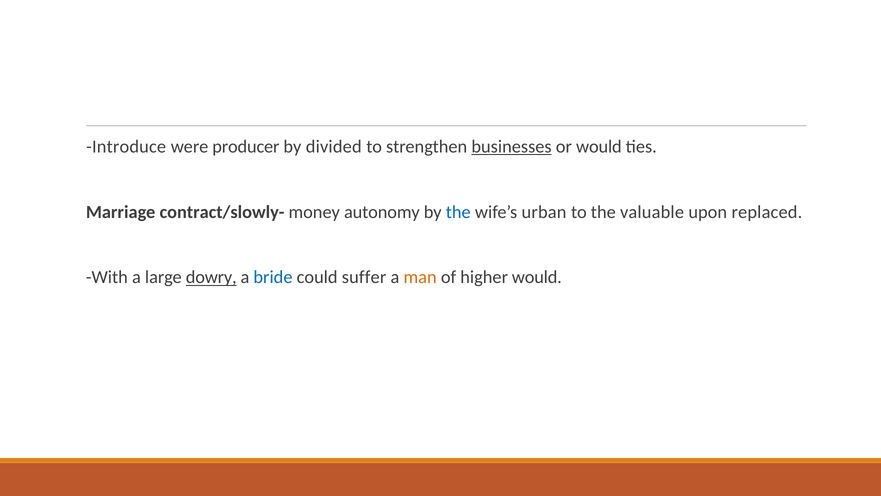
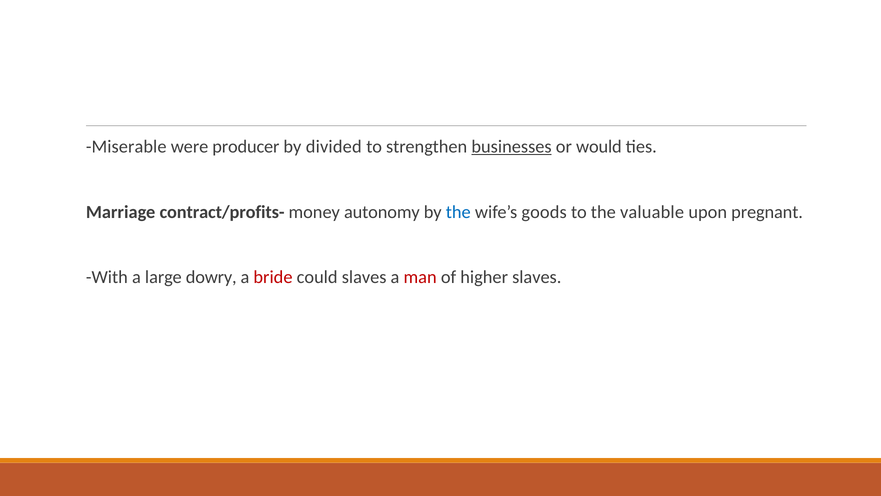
Introduce: Introduce -> Miserable (126, 146)
contract/slowly-: contract/slowly- -> contract/profits- (222, 212)
urban: urban -> goods (544, 212)
replaced: replaced -> pregnant (767, 212)
dowry underline: present -> none (211, 277)
bride colour: blue -> red (273, 277)
could suffer: suffer -> slaves (364, 277)
man colour: orange -> red (420, 277)
higher would: would -> slaves (537, 277)
